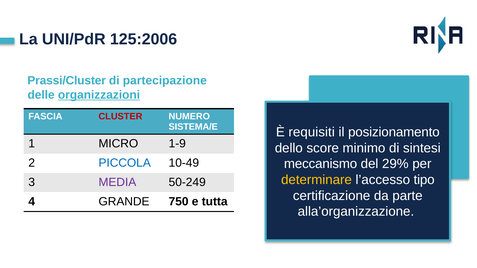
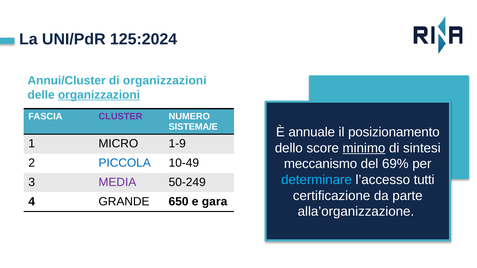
125:2006: 125:2006 -> 125:2024 (144, 39)
Prassi/Cluster: Prassi/Cluster -> Annui/Cluster (67, 81)
di partecipazione: partecipazione -> organizzazioni (165, 81)
CLUSTER colour: red -> purple (120, 116)
requisiti: requisiti -> annuale (312, 132)
minimo underline: none -> present (364, 148)
29%: 29% -> 69% (395, 164)
determinare colour: yellow -> light blue (316, 180)
tipo: tipo -> tutti (424, 180)
750: 750 -> 650 (179, 202)
tutta: tutta -> gara (215, 202)
